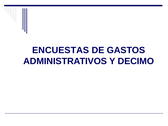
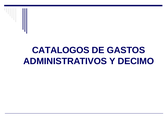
ENCUESTAS: ENCUESTAS -> CATALOGOS (61, 50)
